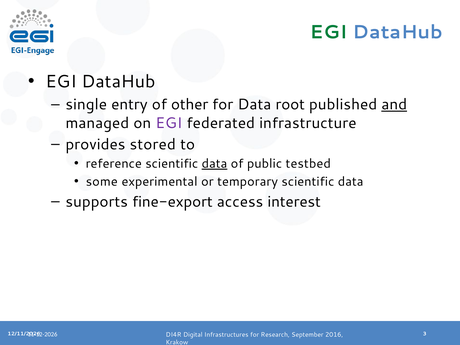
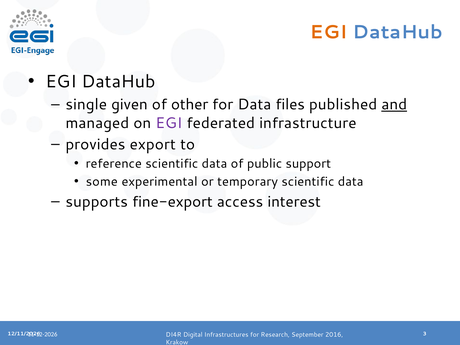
EGI colour: green -> orange (329, 32)
entry: entry -> given (129, 105)
root: root -> files (290, 105)
stored: stored -> export (153, 144)
data underline: present -> none (214, 164)
testbed: testbed -> support (308, 164)
